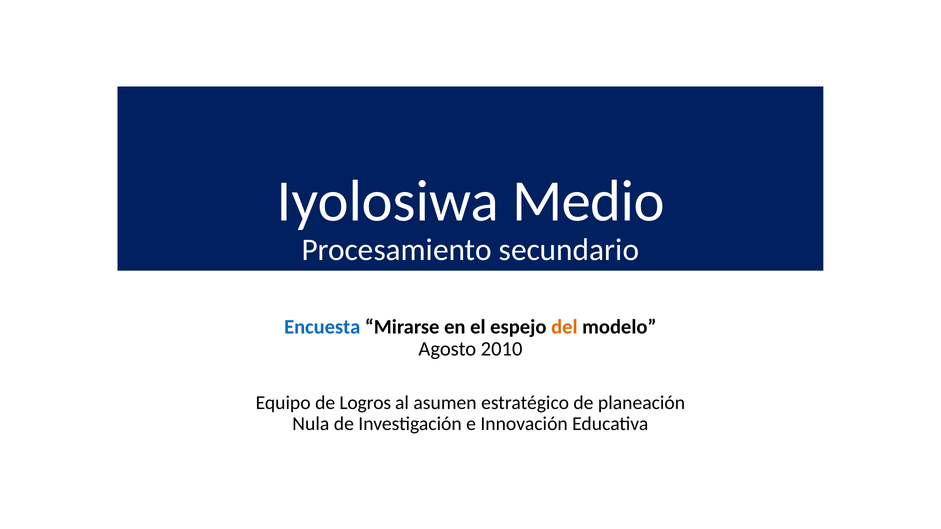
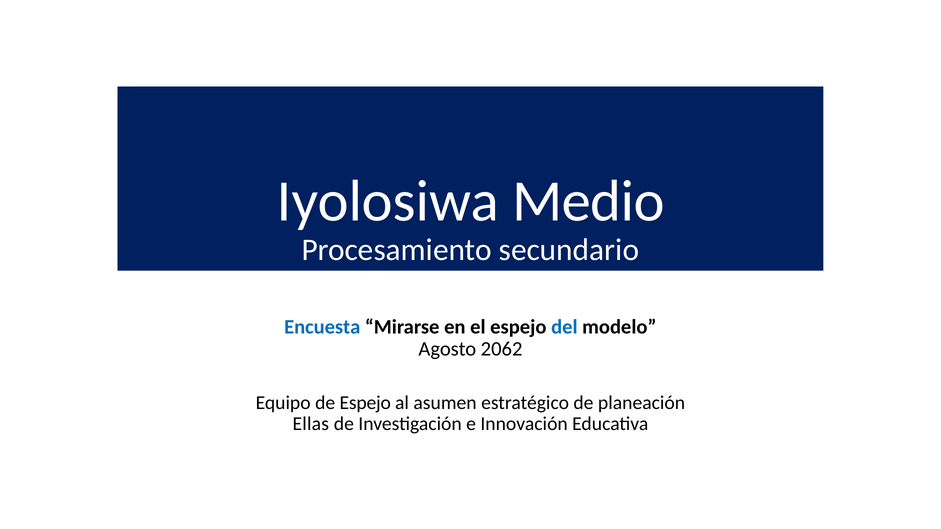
del colour: orange -> blue (564, 327)
2010: 2010 -> 2062 (502, 349)
de Logros: Logros -> Espejo (365, 403)
Nula: Nula -> Ellas (311, 424)
